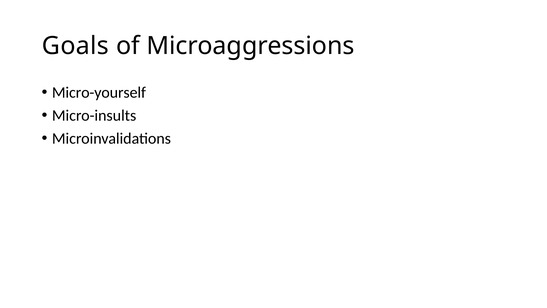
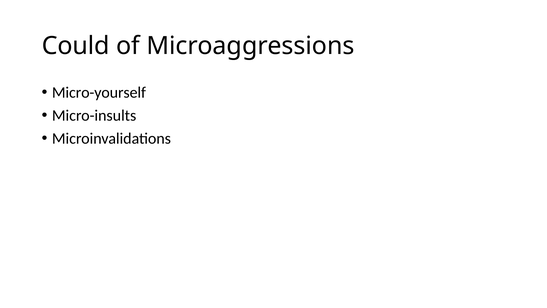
Goals: Goals -> Could (76, 46)
